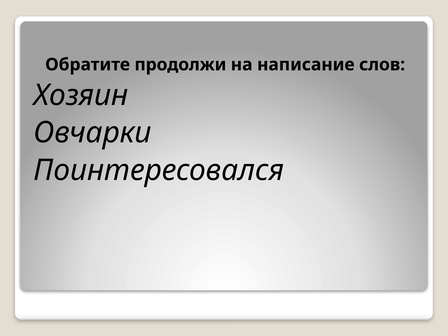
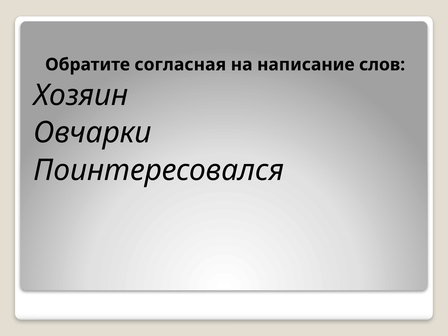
продолжи: продолжи -> согласная (180, 65)
